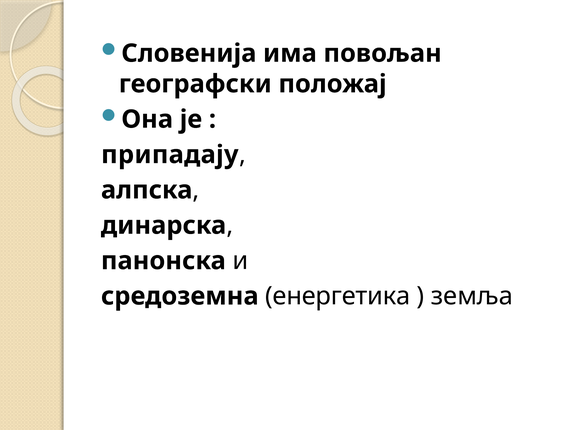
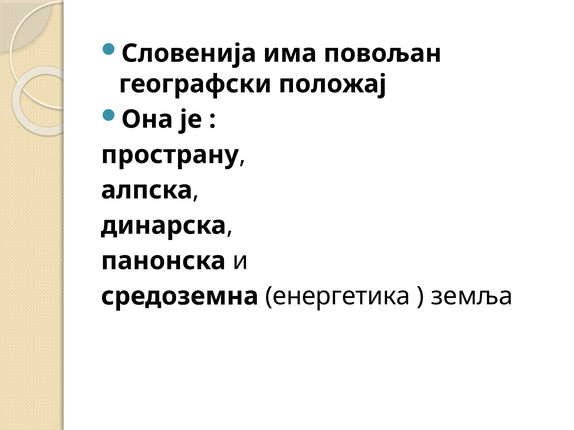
припадају: припадају -> пространу (170, 155)
